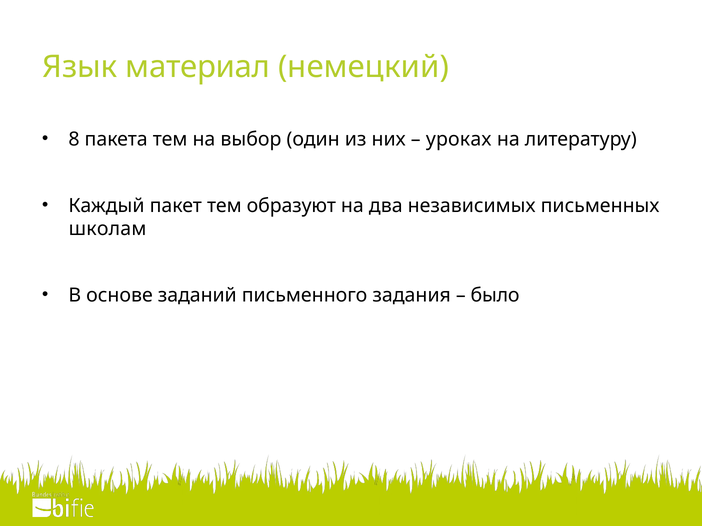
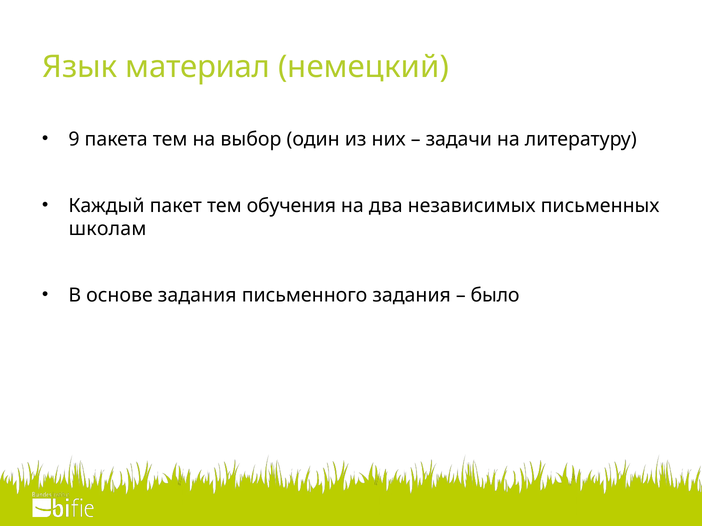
8: 8 -> 9 (74, 139)
уроках: уроках -> задачи (459, 139)
образуют: образуют -> обучения (291, 206)
основе заданий: заданий -> задания (197, 296)
